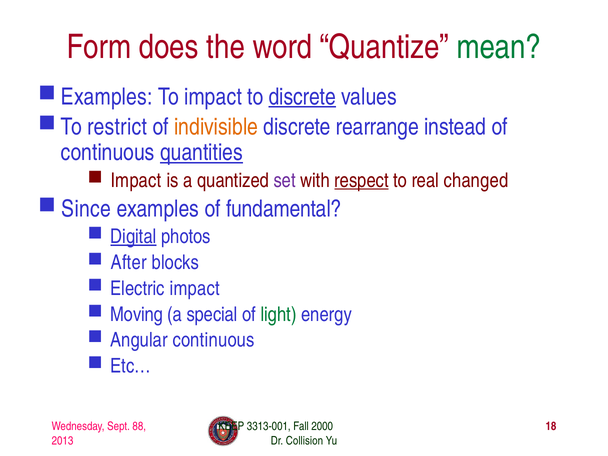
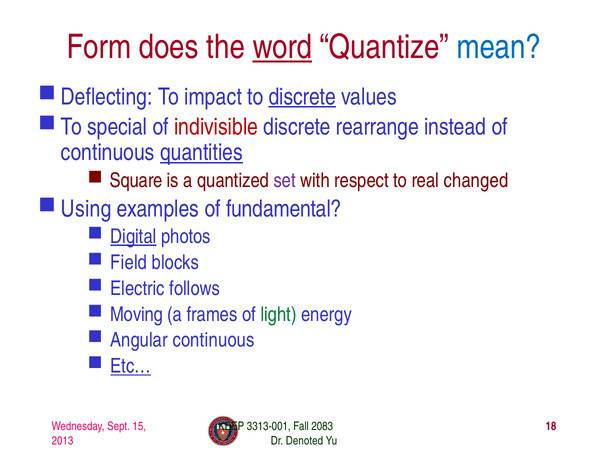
word underline: none -> present (282, 47)
mean colour: green -> blue (499, 47)
Examples: Examples -> Deflecting (107, 97)
restrict: restrict -> special (117, 127)
indivisible colour: orange -> red (216, 127)
Impact: Impact -> Square (136, 180)
respect underline: present -> none (362, 180)
Since: Since -> Using (86, 209)
After: After -> Field (129, 262)
Electric impact: impact -> follows (195, 288)
special: special -> frames (212, 314)
Etc… underline: none -> present (131, 366)
88: 88 -> 15 (139, 426)
2000: 2000 -> 2083 (322, 426)
Collision: Collision -> Denoted (304, 441)
